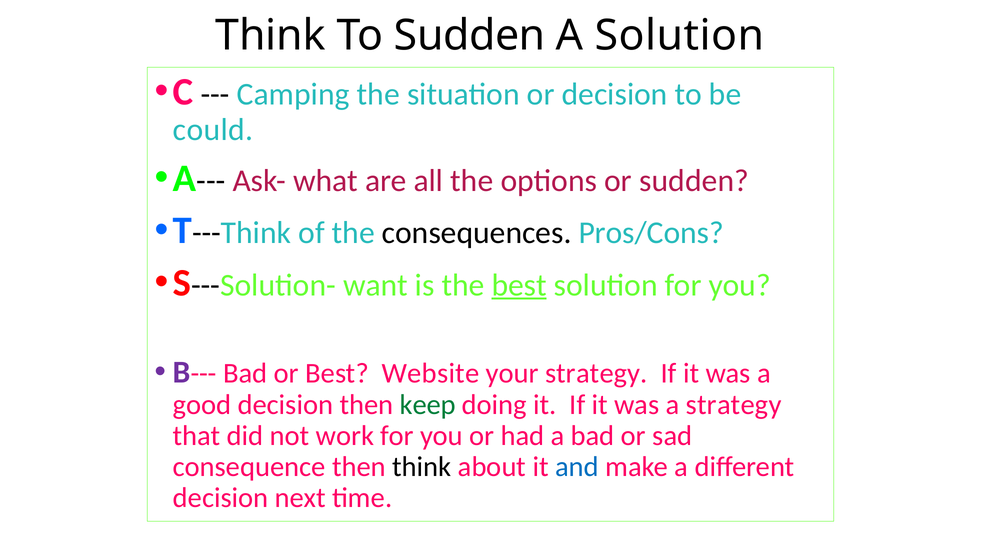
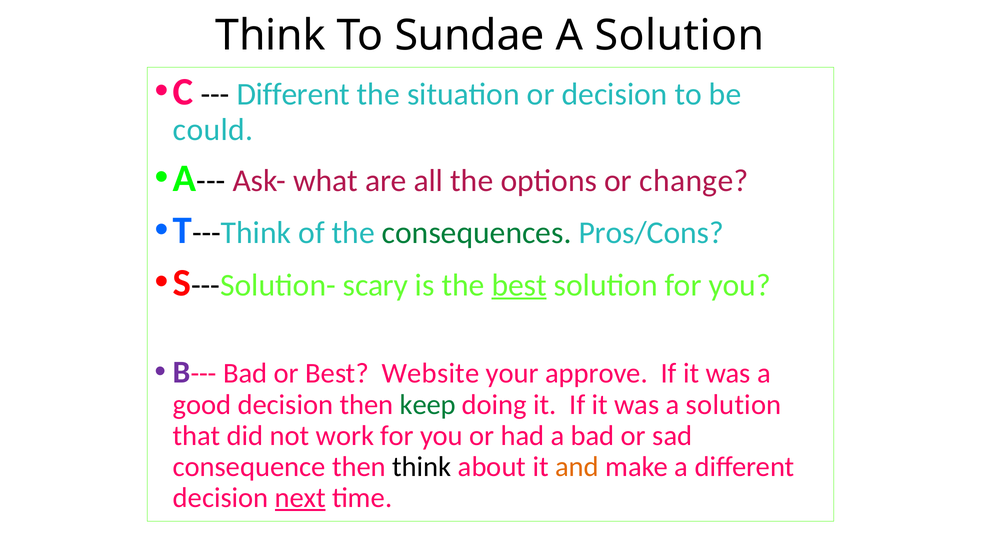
To Sudden: Sudden -> Sundae (470, 35)
Camping: Camping -> Different (293, 94)
or sudden: sudden -> change (694, 181)
consequences colour: black -> green (477, 233)
want: want -> scary (376, 285)
your strategy: strategy -> approve (596, 373)
was a strategy: strategy -> solution (734, 405)
and colour: blue -> orange (577, 467)
next underline: none -> present (300, 497)
